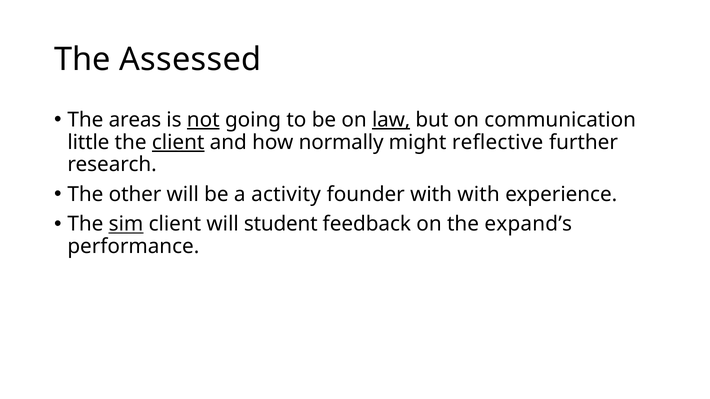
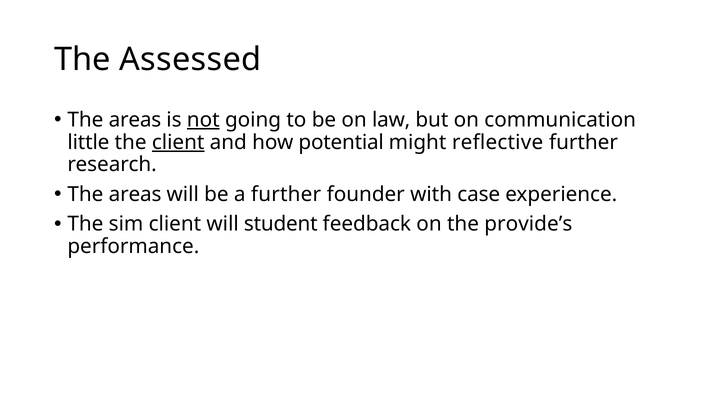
law underline: present -> none (391, 120)
normally: normally -> potential (341, 142)
other: other -> areas (135, 195)
a activity: activity -> further (286, 195)
with with: with -> case (479, 195)
sim underline: present -> none (126, 224)
expand’s: expand’s -> provide’s (528, 224)
